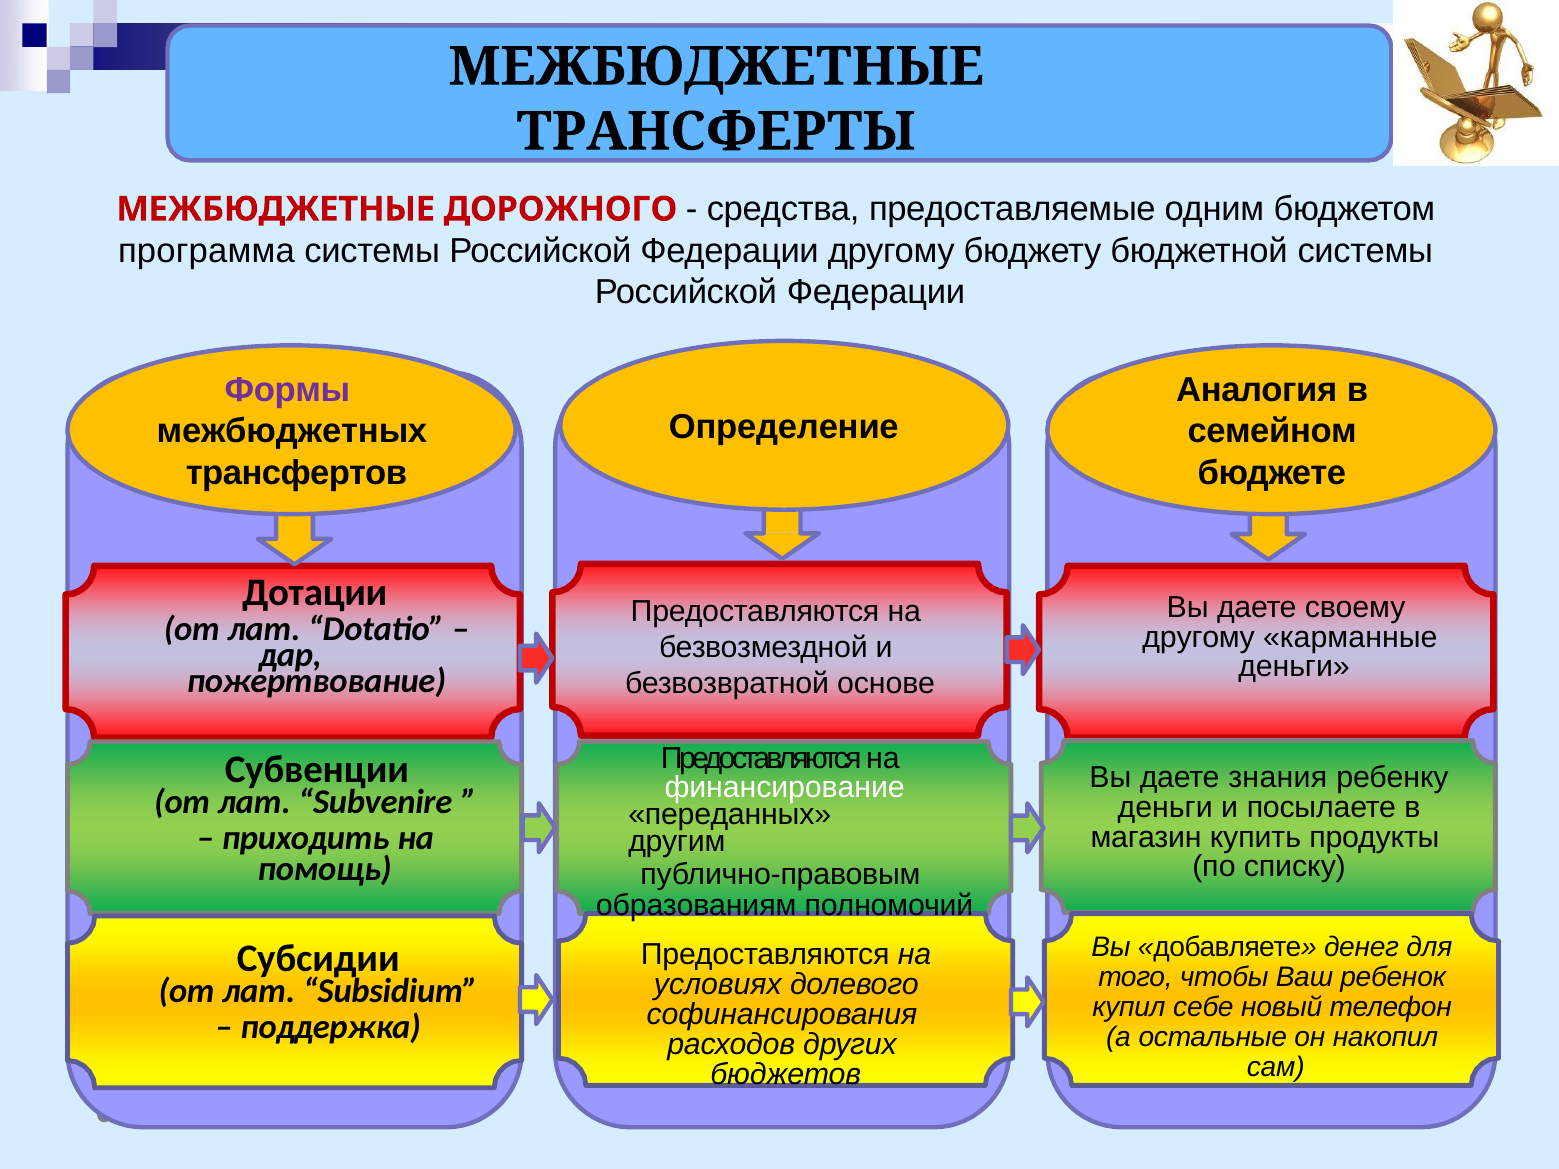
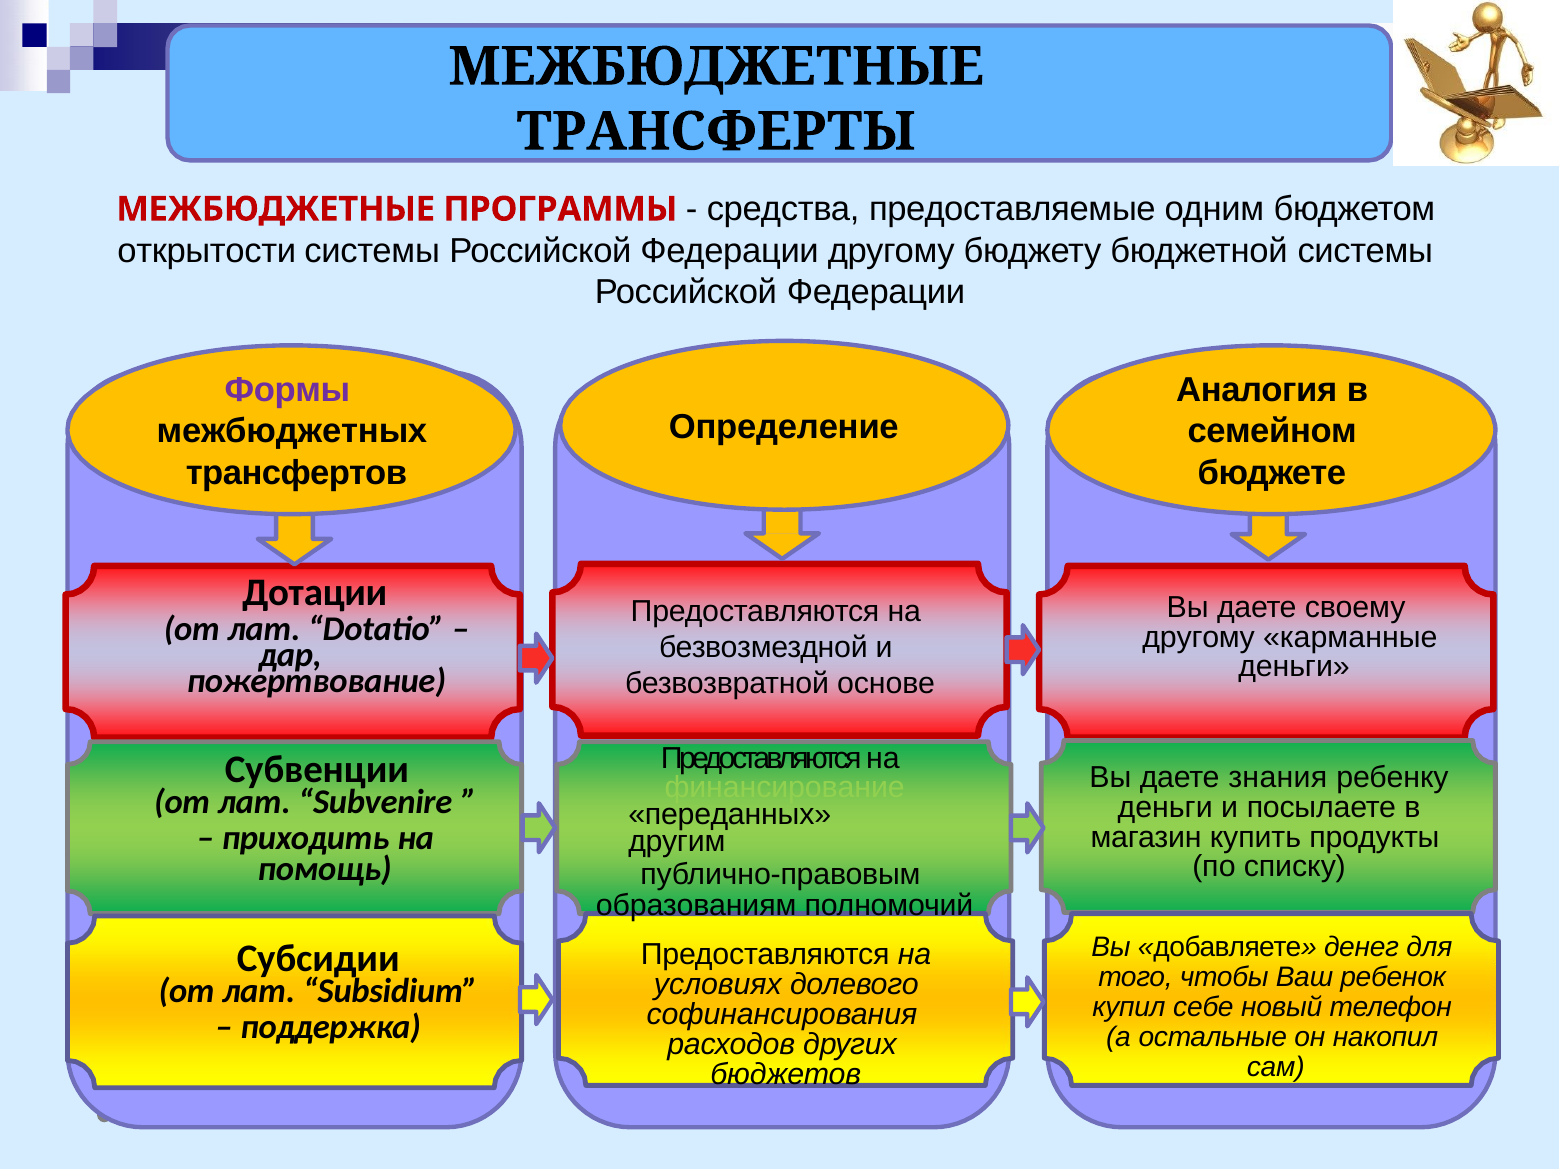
ДОРОЖНОГО: ДОРОЖНОГО -> ПРОГРАММЫ (560, 209)
программа: программа -> открытости (207, 251)
финансирование colour: white -> light green (785, 788)
